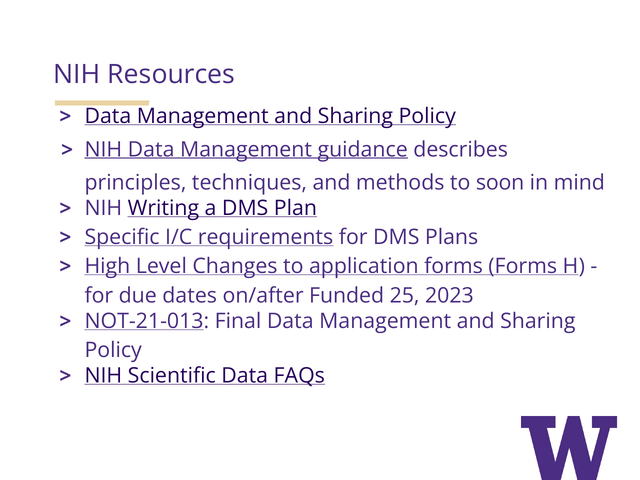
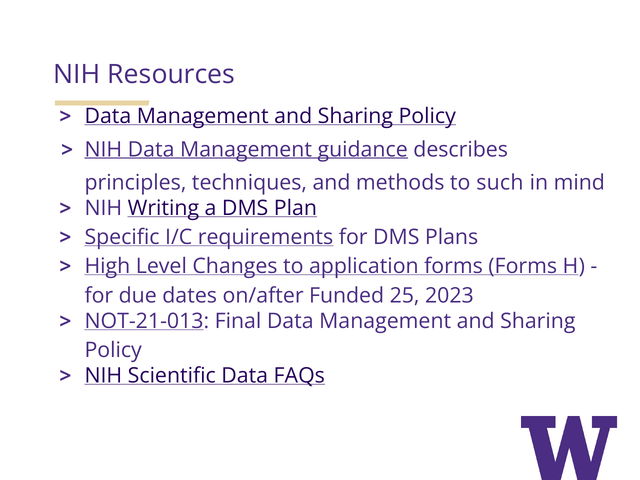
soon: soon -> such (500, 183)
